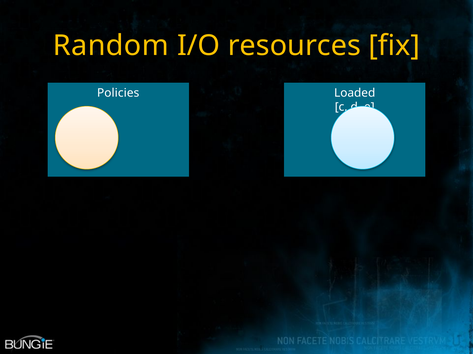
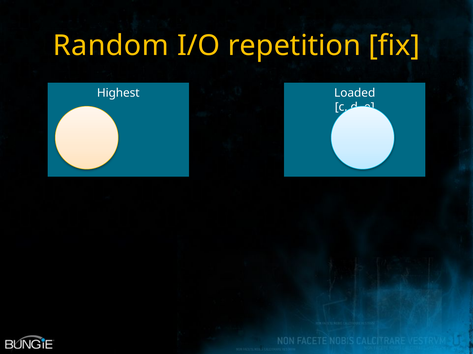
resources: resources -> repetition (294, 46)
Policies: Policies -> Highest (118, 93)
